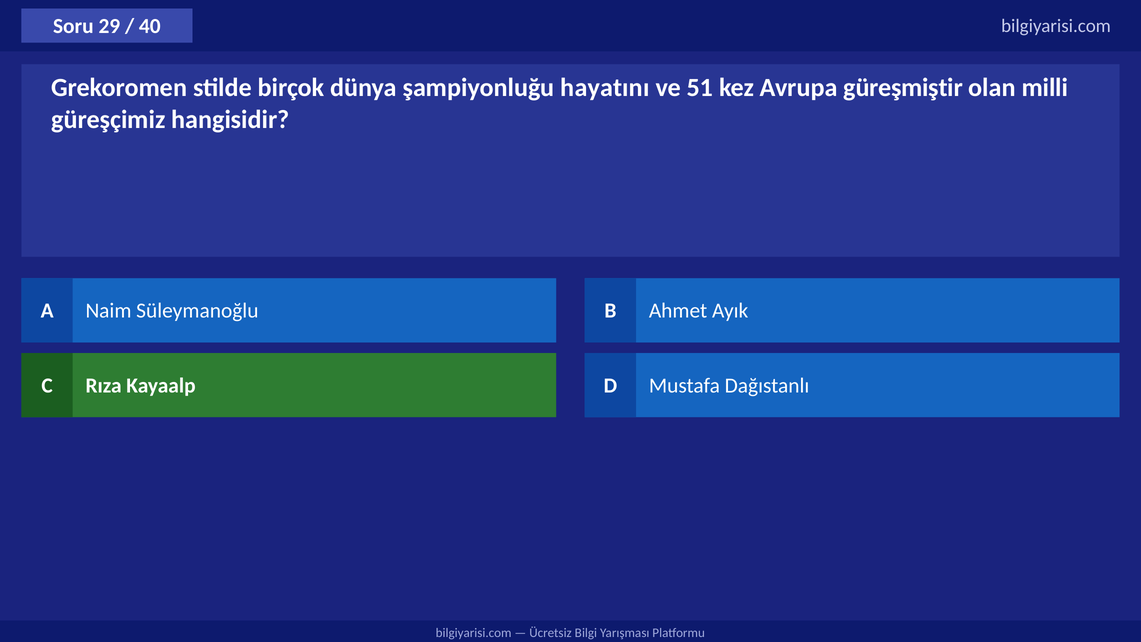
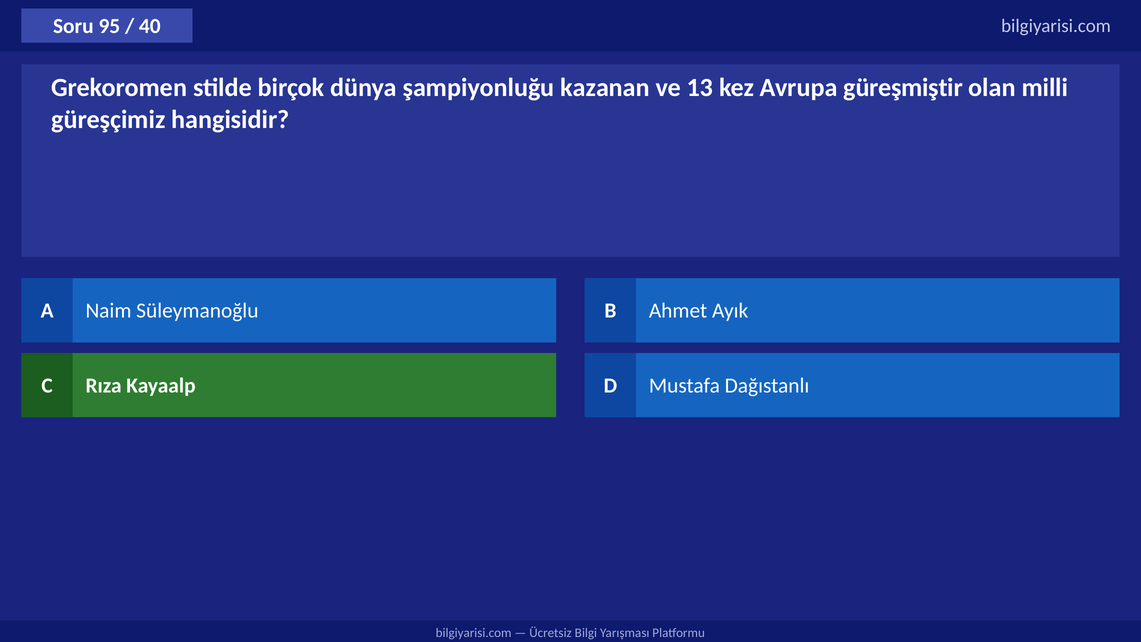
29: 29 -> 95 (109, 26)
hayatını: hayatını -> kazanan (605, 88)
51: 51 -> 13 (700, 88)
